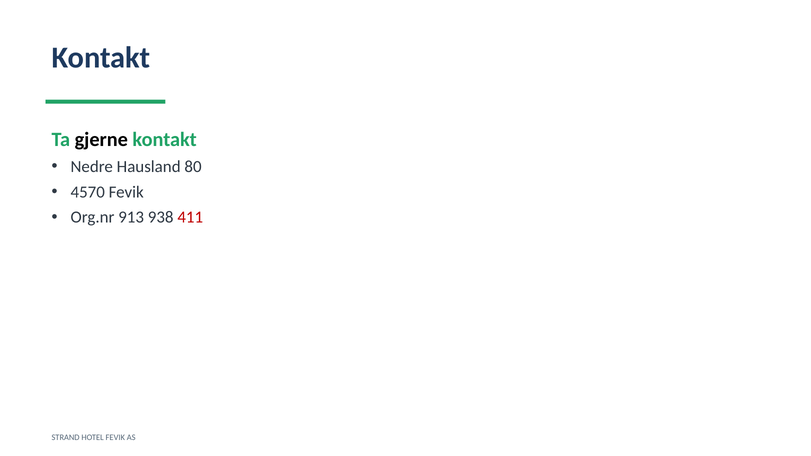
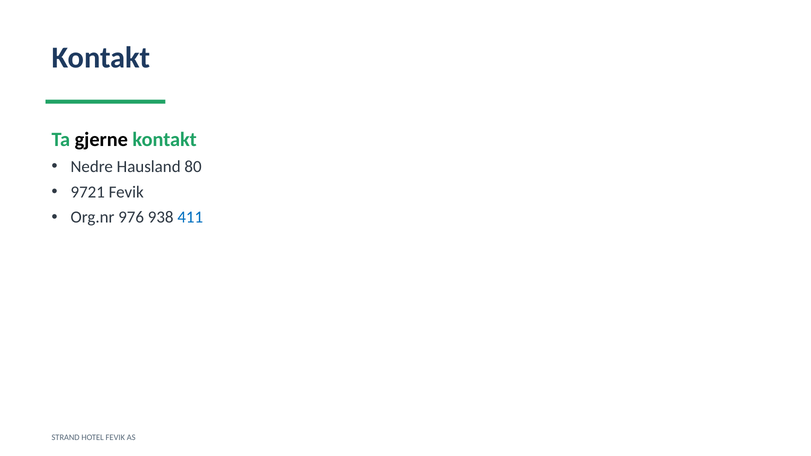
4570: 4570 -> 9721 (88, 192)
913: 913 -> 976 (131, 217)
411 colour: red -> blue (190, 217)
